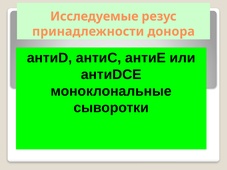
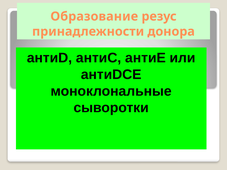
Исследуемые: Исследуемые -> Образование (94, 16)
